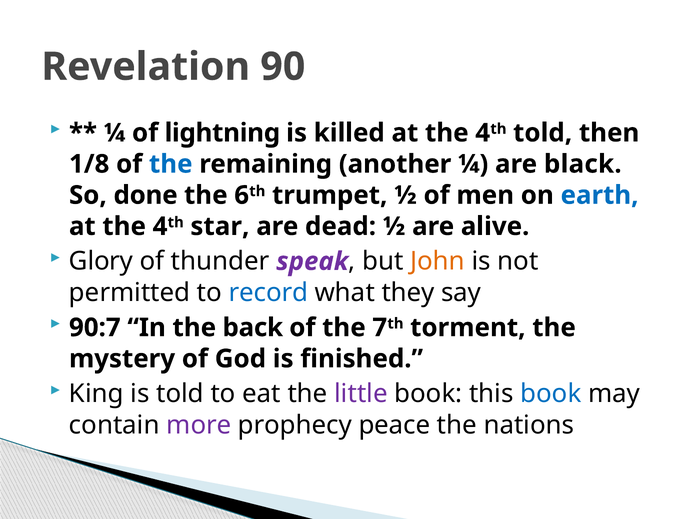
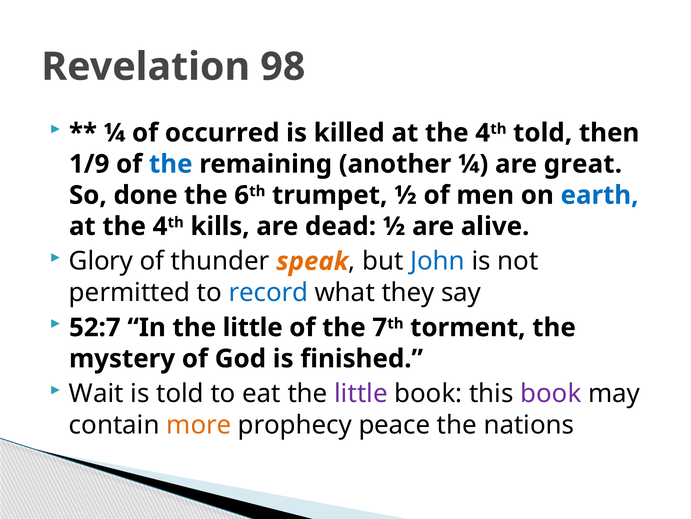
90: 90 -> 98 (283, 67)
lightning: lightning -> occurred (222, 133)
1/8: 1/8 -> 1/9 (89, 164)
black: black -> great (583, 164)
star: star -> kills (220, 226)
speak colour: purple -> orange (312, 261)
John colour: orange -> blue (437, 261)
90:7: 90:7 -> 52:7 (95, 327)
In the back: back -> little (253, 327)
King: King -> Wait (96, 393)
book colour: blue -> purple (551, 393)
more colour: purple -> orange (199, 424)
